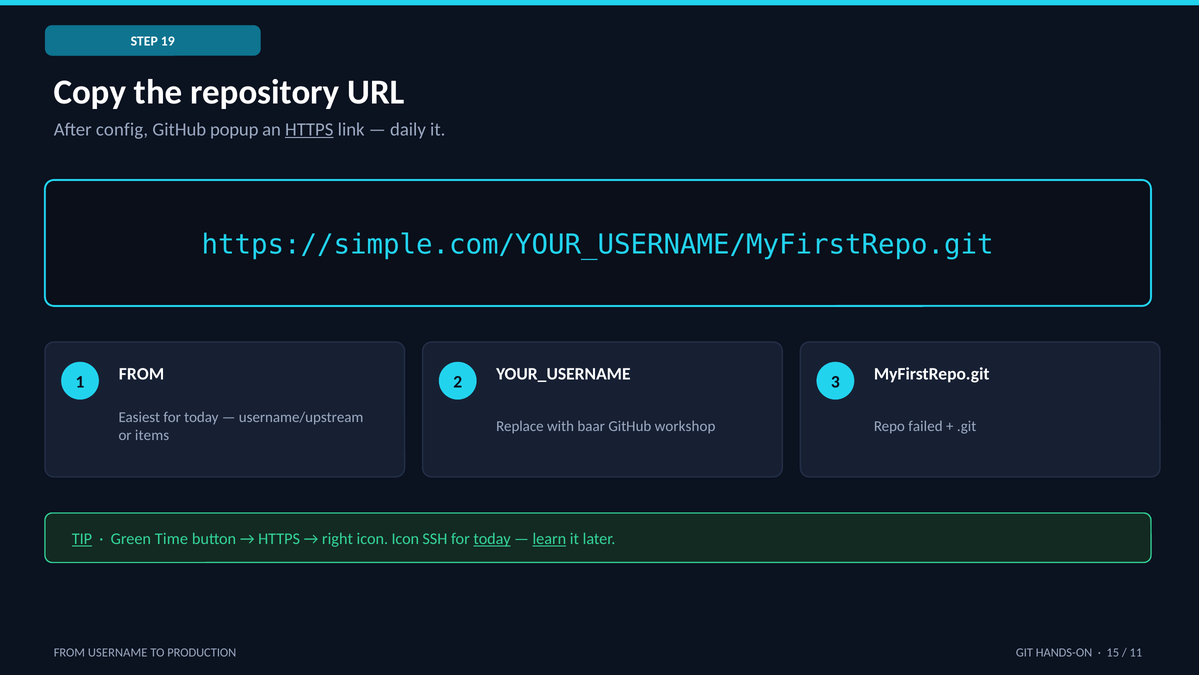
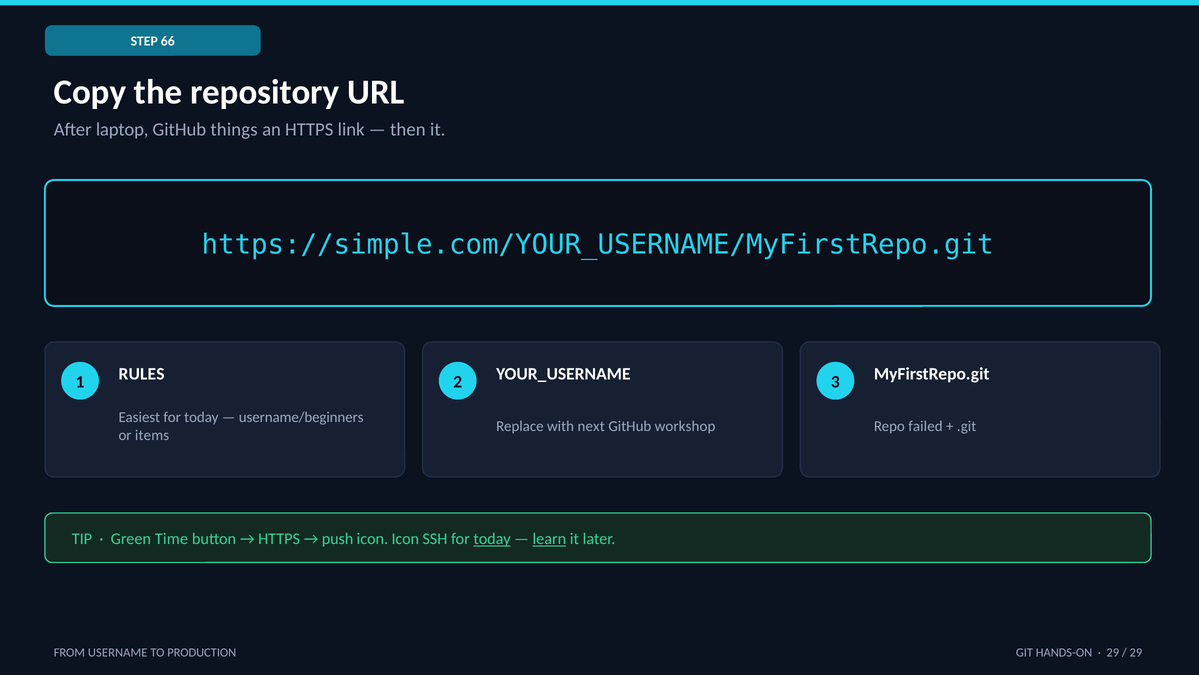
19: 19 -> 66 (168, 41)
config: config -> laptop (122, 129)
popup: popup -> things (234, 129)
HTTPS underline: present -> none (309, 129)
daily: daily -> then (408, 129)
1 FROM: FROM -> RULES (142, 374)
username/upstream: username/upstream -> username/beginners (301, 417)
baar: baar -> next (591, 426)
TIP underline: present -> none (82, 538)
right: right -> push (338, 538)
15: 15 -> 29 (1113, 652)
11: 11 -> 29 (1136, 652)
